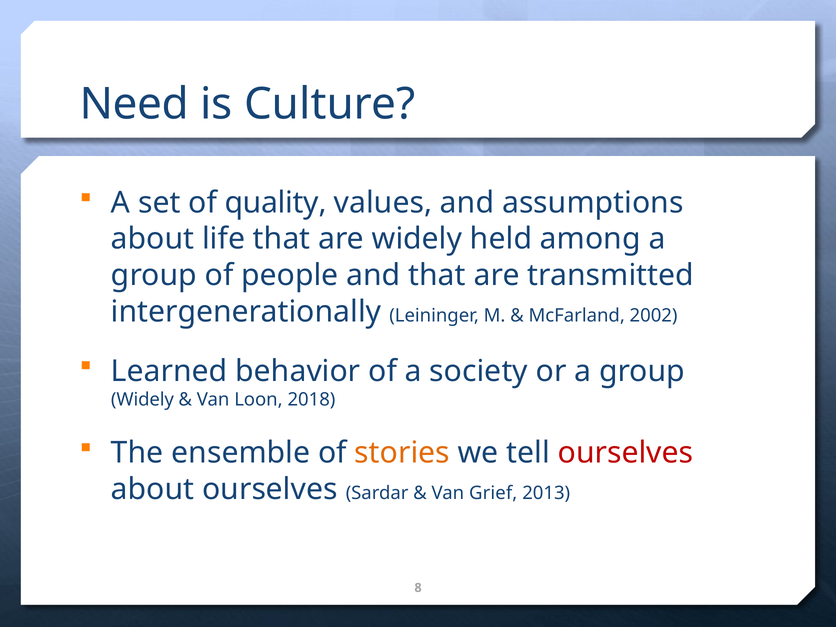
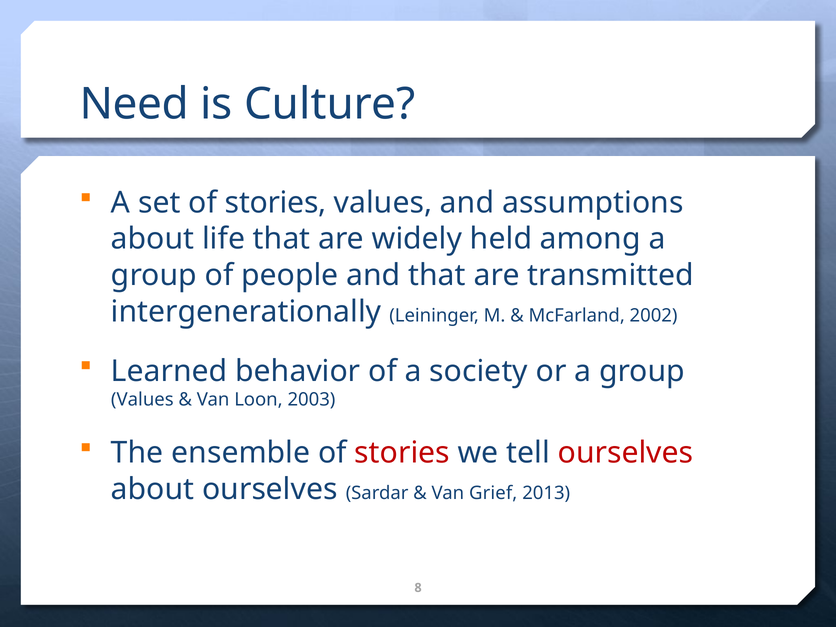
set of quality: quality -> stories (276, 203)
Widely: Widely -> Values (142, 400)
2018: 2018 -> 2003 (311, 400)
stories colour: orange -> red (402, 453)
